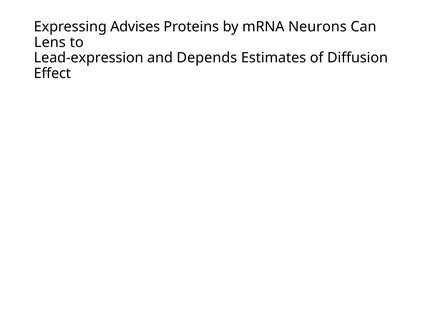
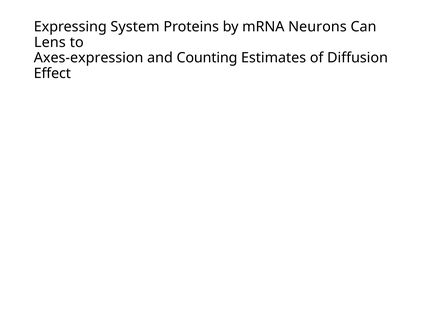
Advises: Advises -> System (135, 27)
Lead-expression: Lead-expression -> Axes-expression (89, 58)
Depends: Depends -> Counting (207, 58)
